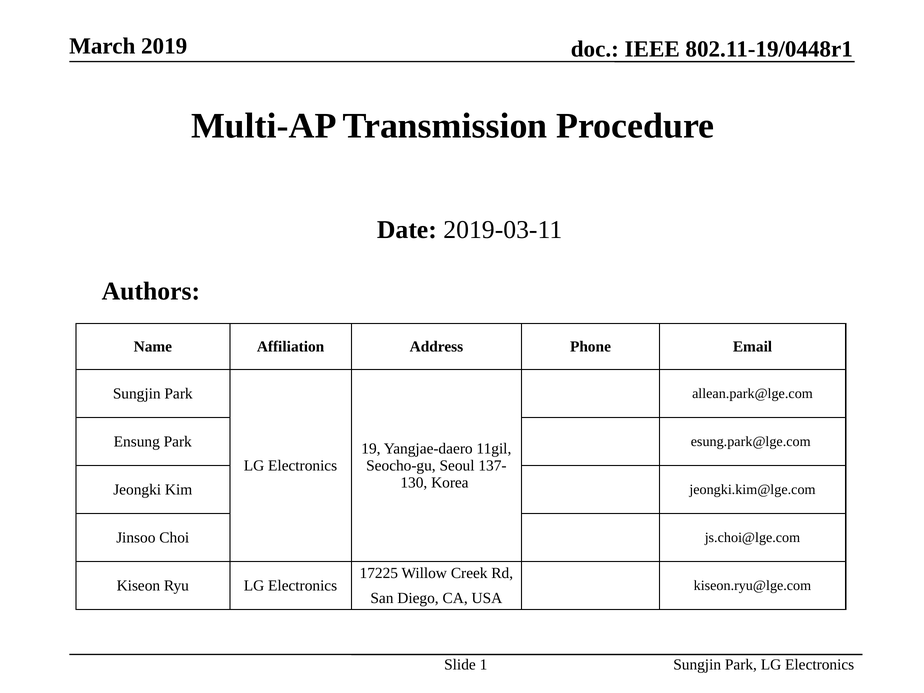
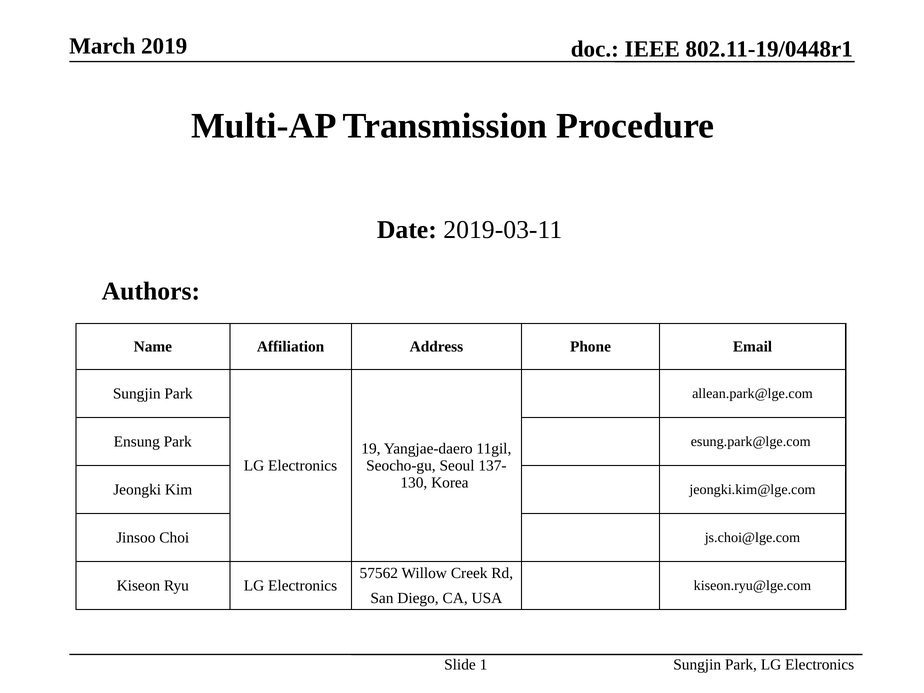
17225: 17225 -> 57562 (379, 573)
